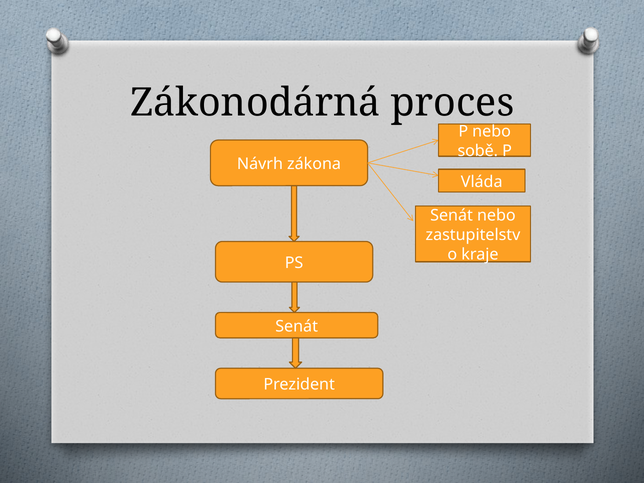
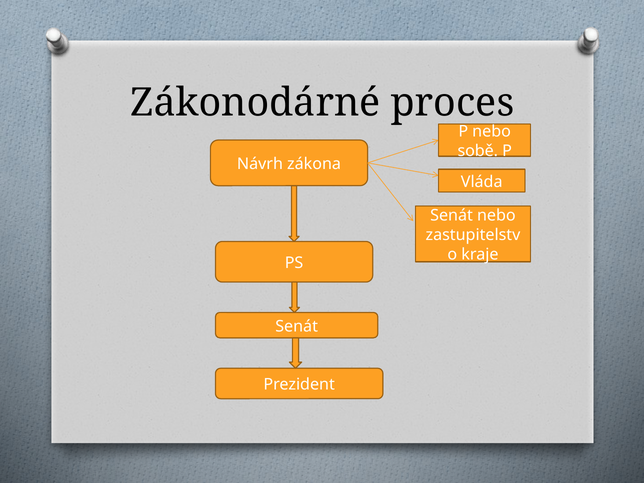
Zákonodárná: Zákonodárná -> Zákonodárné (255, 103)
